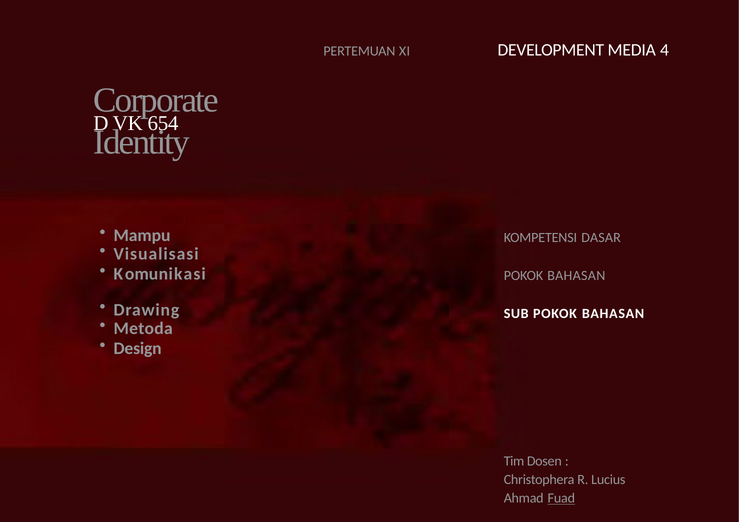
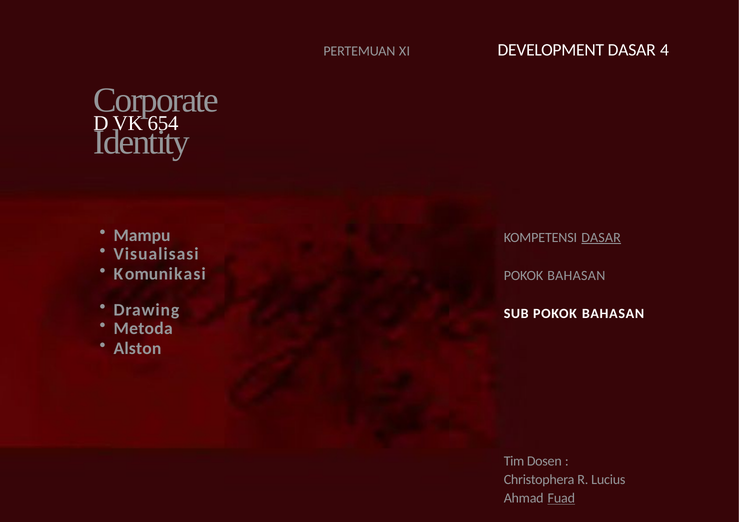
DEVELOPMENT MEDIA: MEDIA -> DASAR (632, 50)
DASAR underline: none -> present (601, 238)
Design: Design -> Alston (137, 349)
